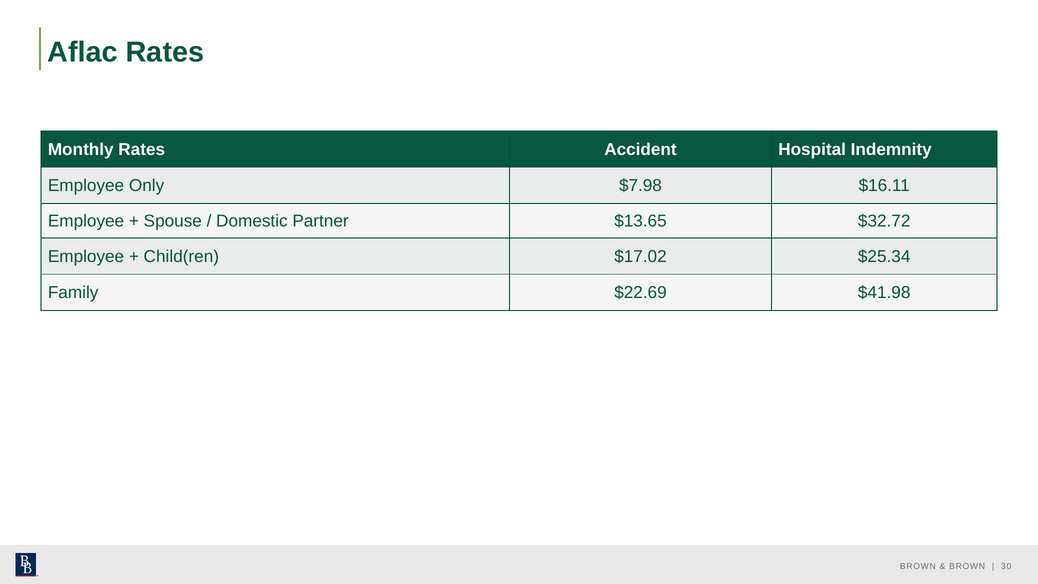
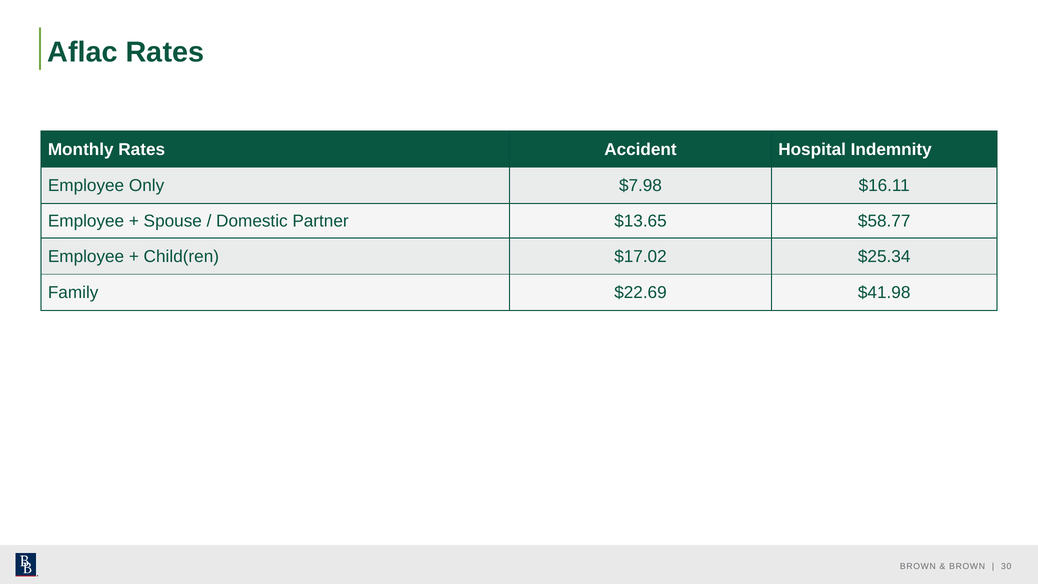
$32.72: $32.72 -> $58.77 (884, 221)
